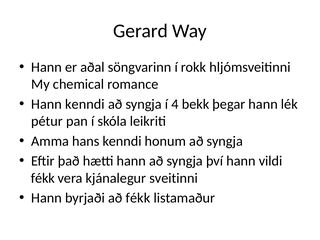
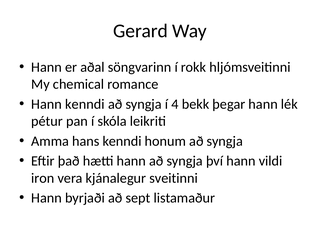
fékk: fékk -> iron (43, 178)
að fékk: fékk -> sept (138, 198)
